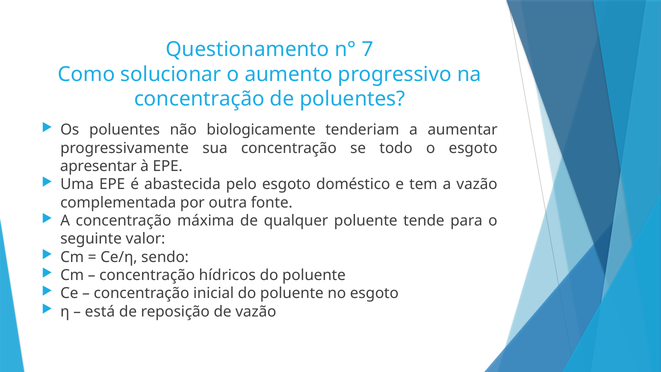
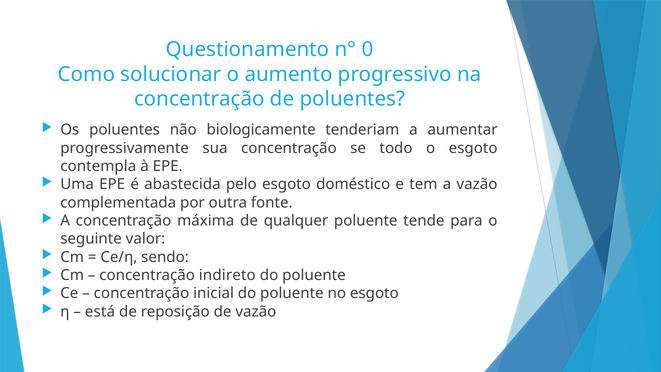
7: 7 -> 0 (368, 49)
apresentar: apresentar -> contempla (98, 166)
hídricos: hídricos -> indireto (227, 275)
